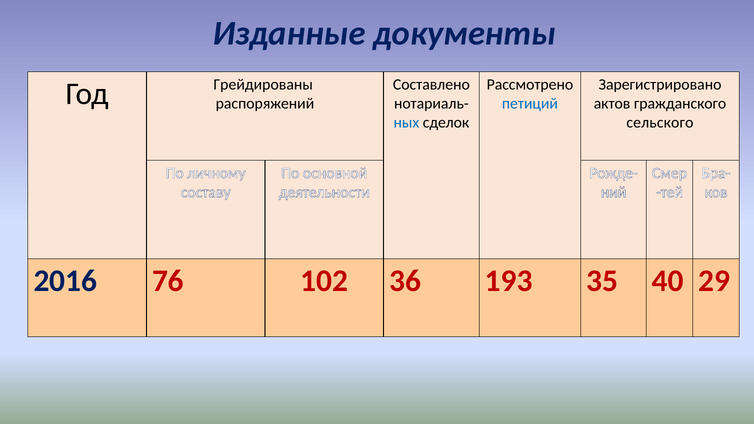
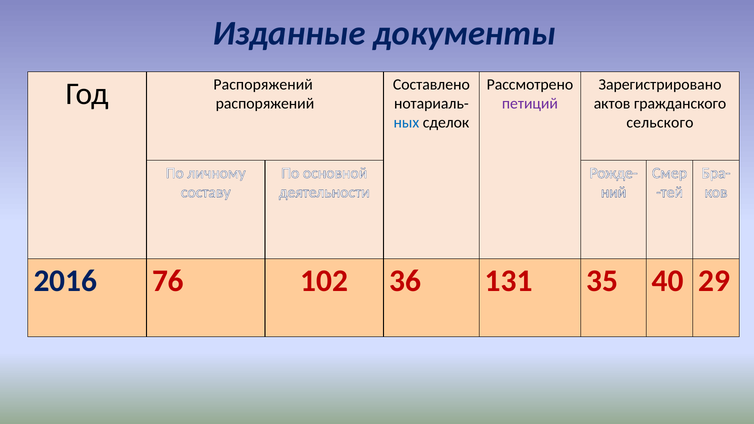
Год Грейдированы: Грейдированы -> Распоряжений (263, 84)
петиций colour: blue -> purple (530, 104)
193: 193 -> 131 (509, 281)
